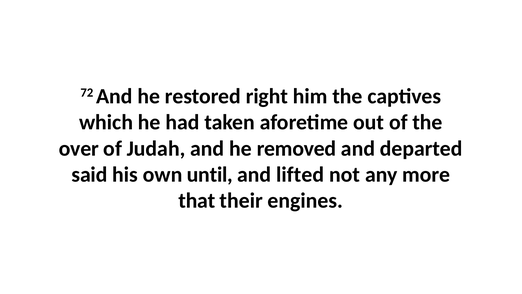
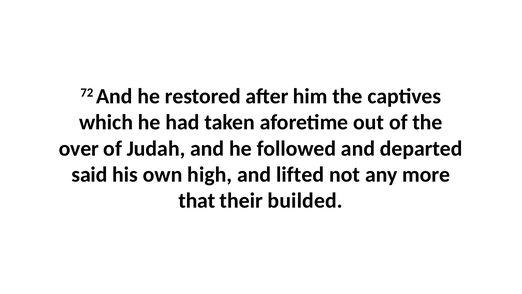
right: right -> after (267, 96)
removed: removed -> followed (296, 148)
until: until -> high (210, 174)
engines: engines -> builded (305, 201)
